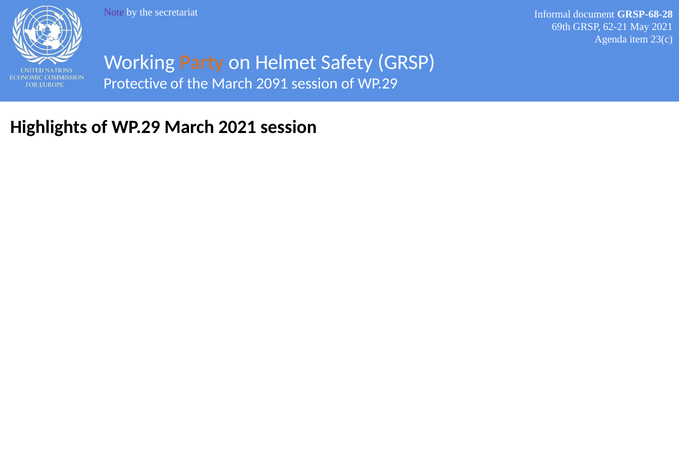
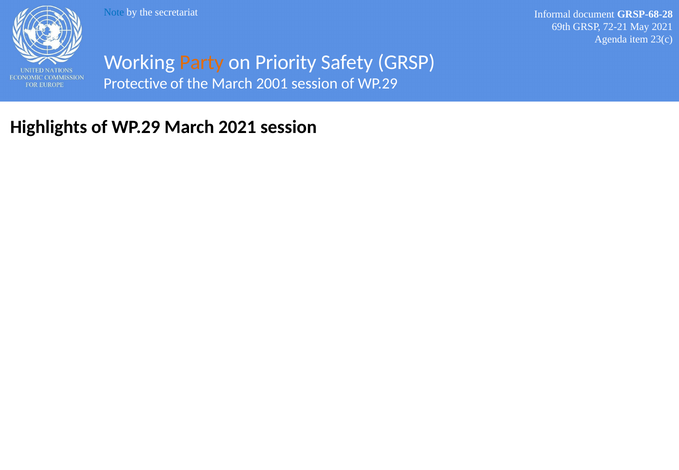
Note colour: purple -> blue (114, 12)
62-21: 62-21 -> 72-21 (615, 27)
Helmet: Helmet -> Priority (286, 62)
2091: 2091 -> 2001 (272, 84)
